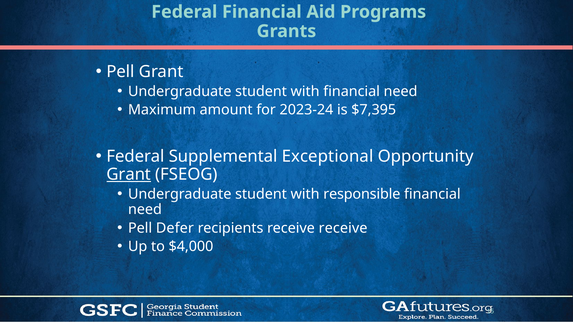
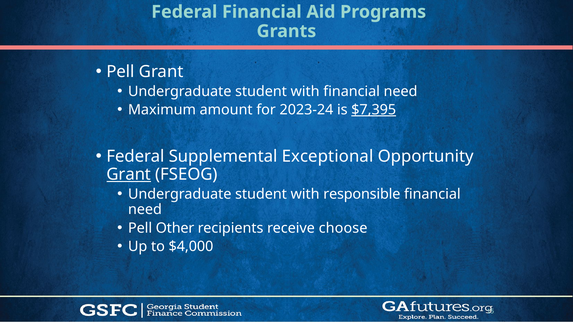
$7,395 underline: none -> present (374, 110)
Defer: Defer -> Other (175, 228)
receive receive: receive -> choose (343, 228)
